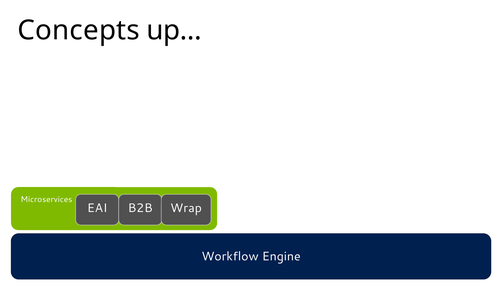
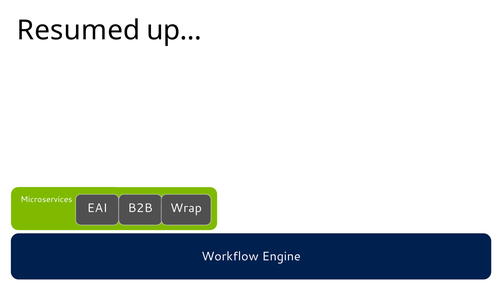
Concepts: Concepts -> Resumed (79, 30)
